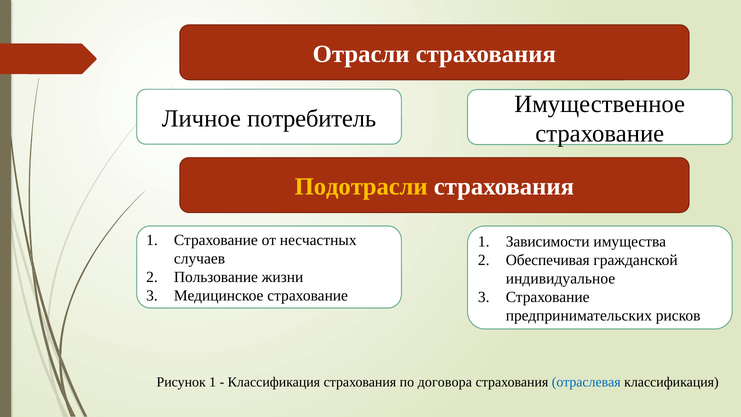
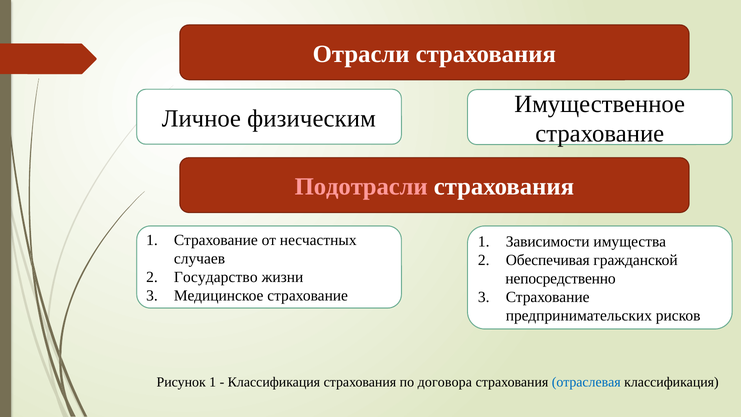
потребитель: потребитель -> физическим (312, 118)
Подотрасли colour: yellow -> pink (361, 187)
Пользование: Пользование -> Государство (216, 277)
индивидуальное: индивидуальное -> непосредственно (561, 278)
